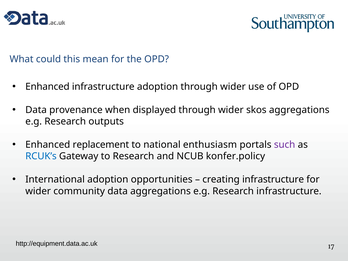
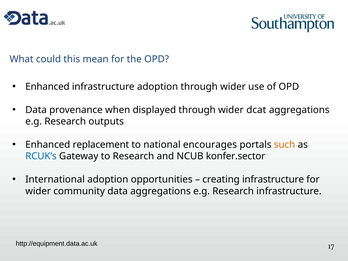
skos: skos -> dcat (256, 110)
enthusiasm: enthusiasm -> encourages (210, 145)
such colour: purple -> orange (285, 145)
konfer.policy: konfer.policy -> konfer.sector (236, 156)
